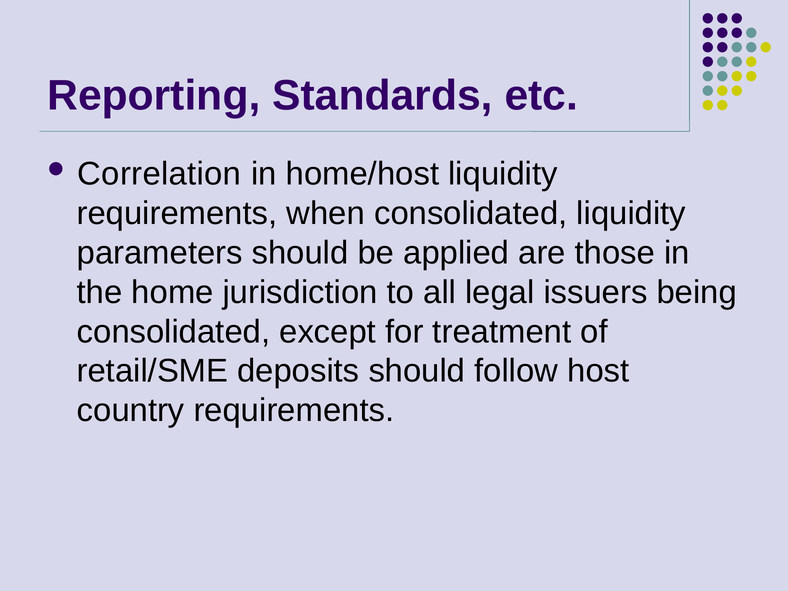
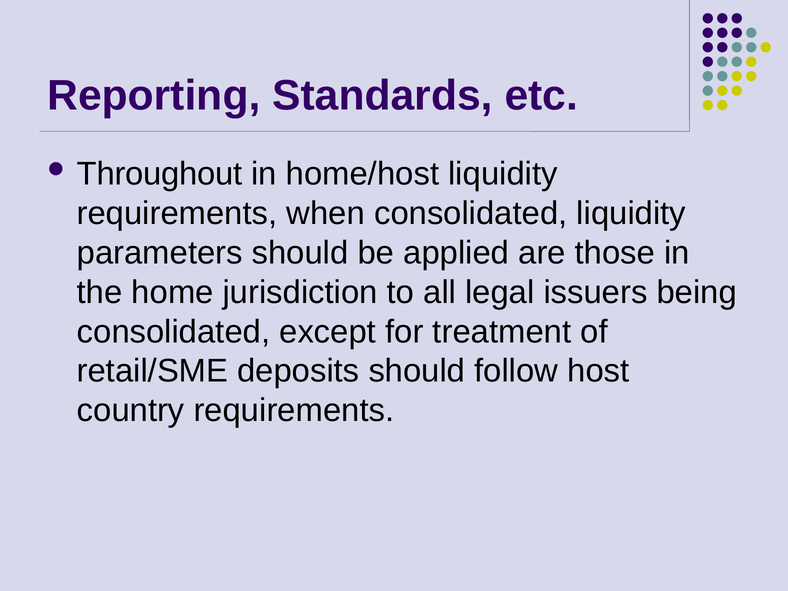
Correlation: Correlation -> Throughout (160, 174)
